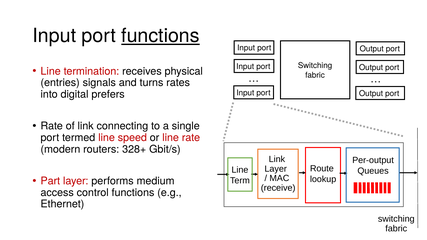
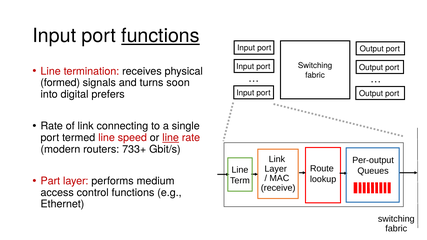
entries: entries -> formed (60, 83)
rates: rates -> soon (178, 83)
line underline: none -> present (171, 138)
328+: 328+ -> 733+ (134, 149)
